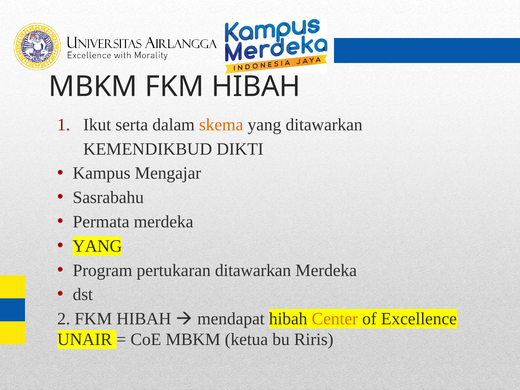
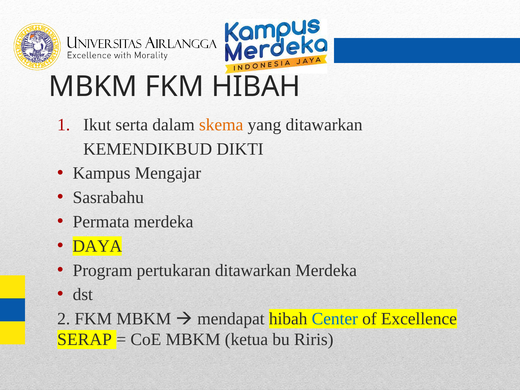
YANG: YANG -> DAYA (97, 246)
2 FKM HIBAH: HIBAH -> MBKM (144, 319)
Center colour: orange -> blue (335, 319)
UNAIR: UNAIR -> SERAP (85, 340)
